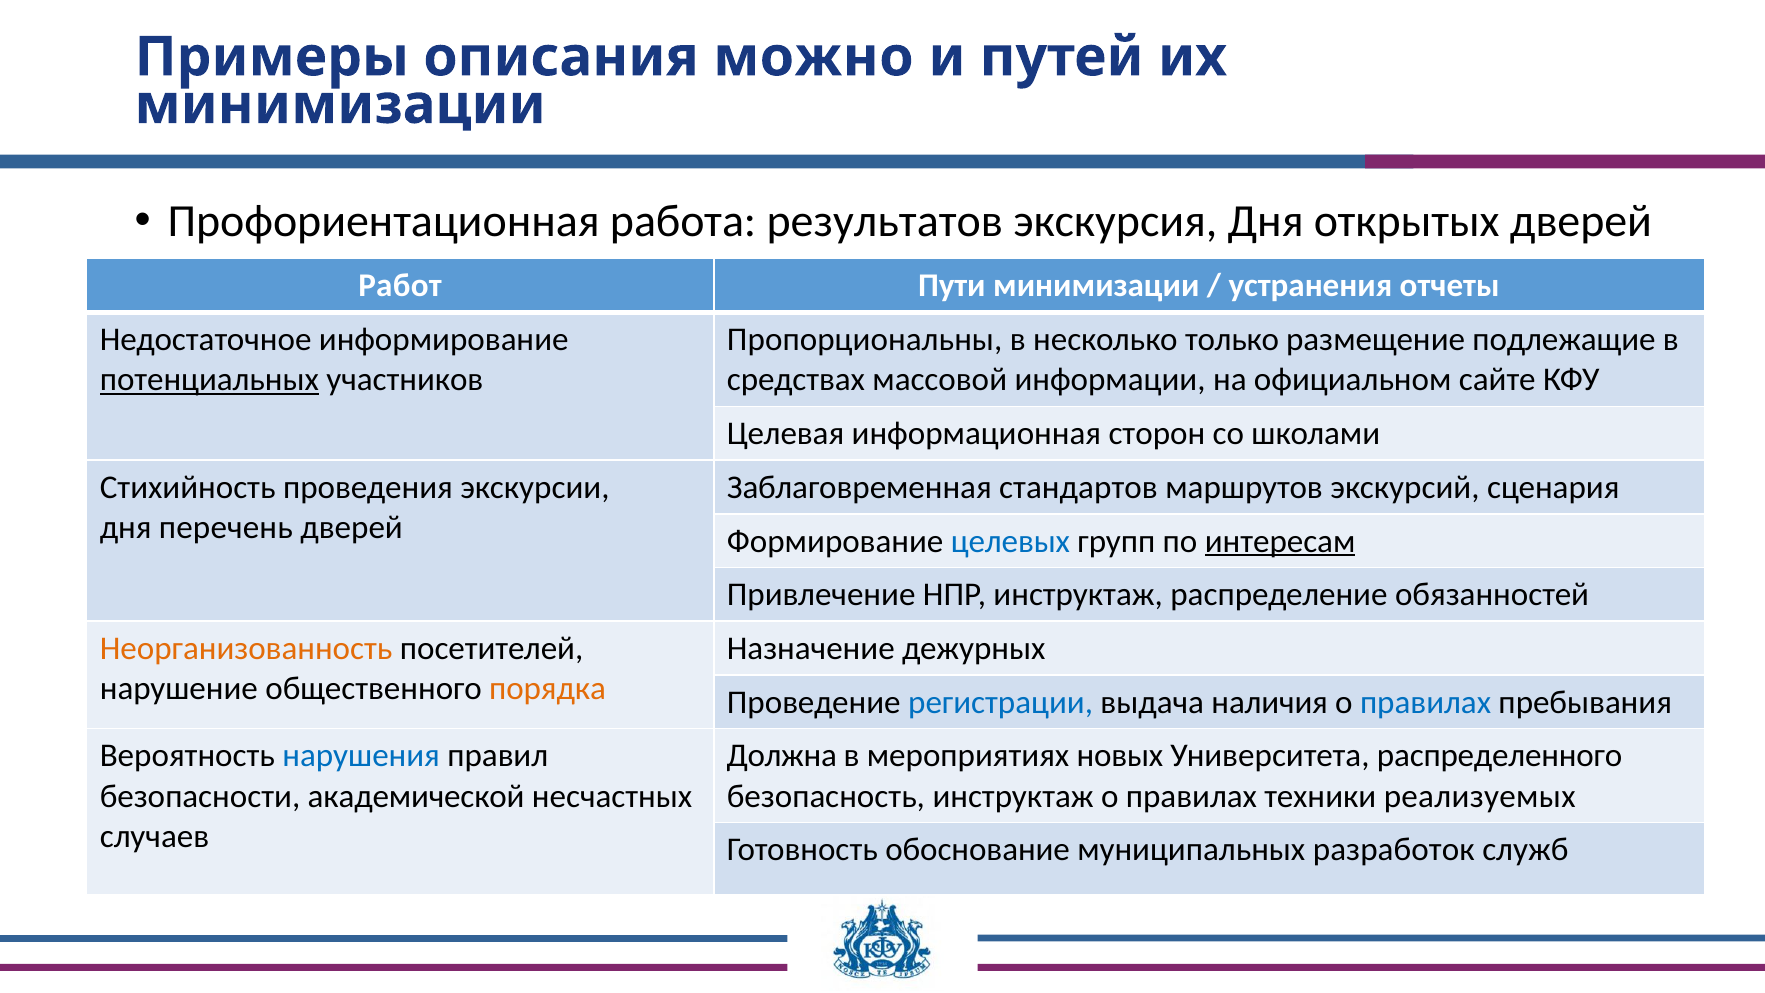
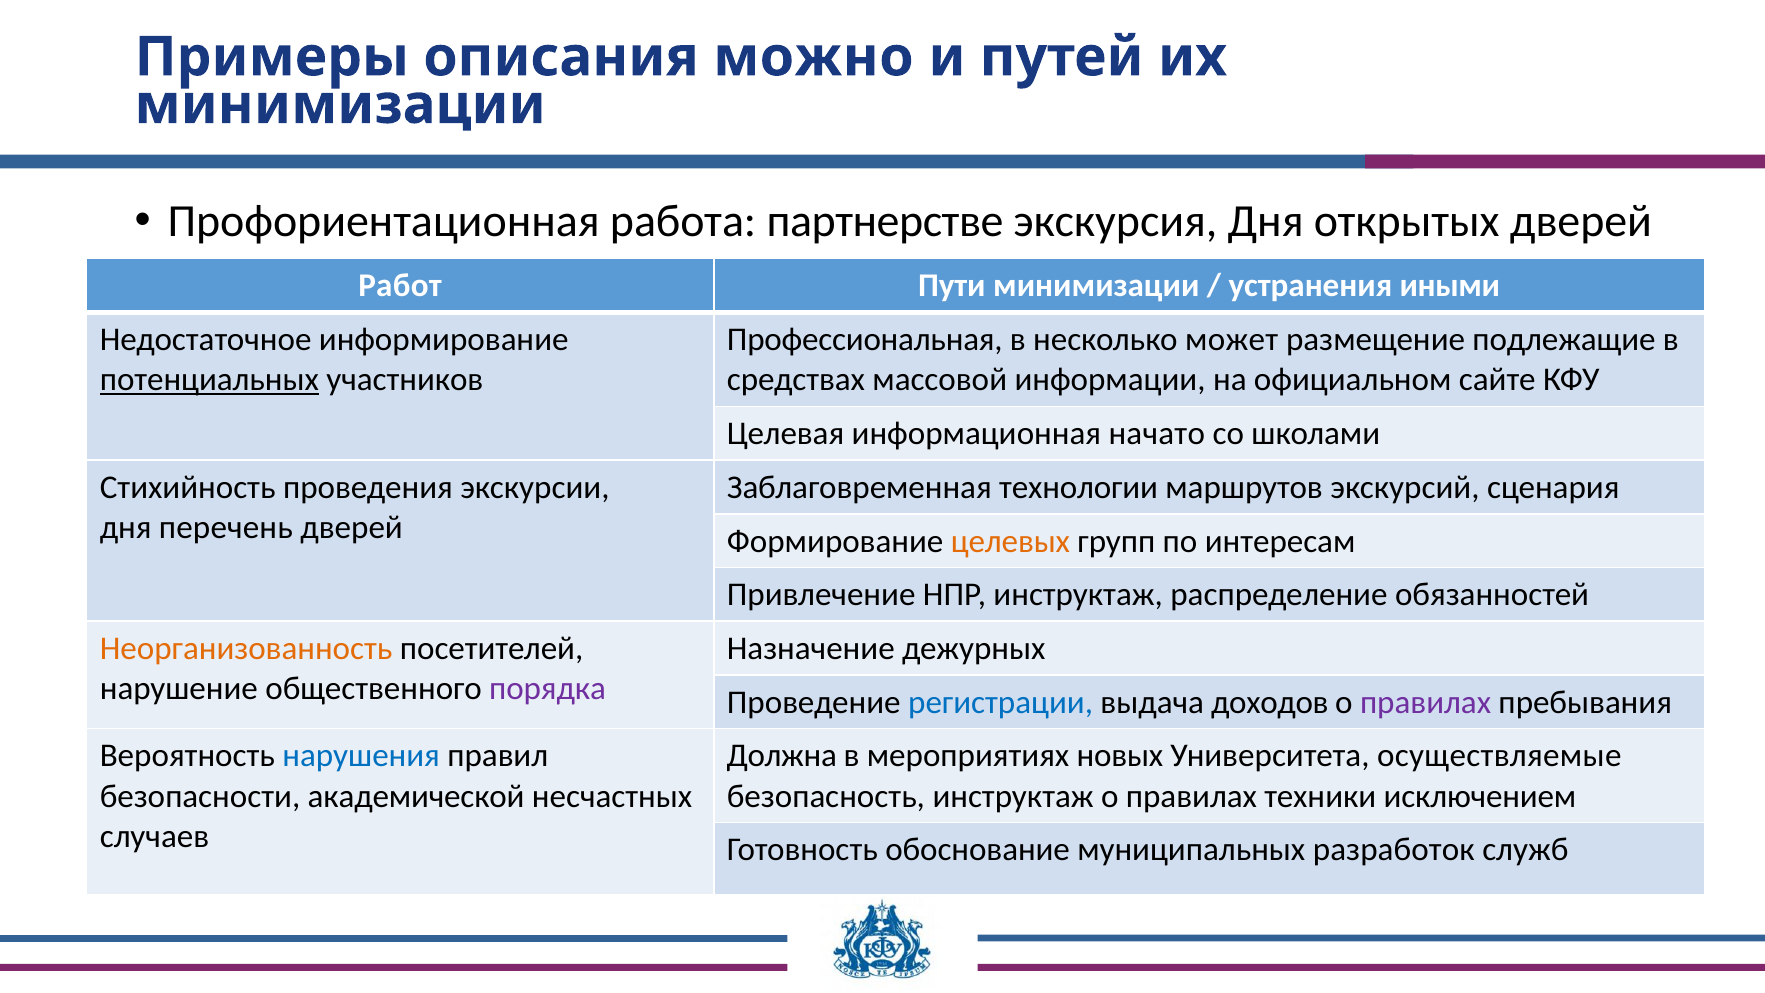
результатов: результатов -> партнерстве (885, 221)
отчеты: отчеты -> иными (1450, 286)
Пропорциональны: Пропорциональны -> Профессиональная (865, 340)
только: только -> может (1232, 340)
сторон: сторон -> начато (1157, 434)
стандартов: стандартов -> технологии (1079, 487)
целевых colour: blue -> orange (1010, 541)
интересам underline: present -> none (1280, 541)
порядка colour: orange -> purple (548, 689)
наличия: наличия -> доходов (1270, 702)
правилах colour: blue -> purple (1426, 702)
распределенного: распределенного -> осуществляемые (1499, 756)
реализуемых: реализуемых -> исключением (1480, 796)
